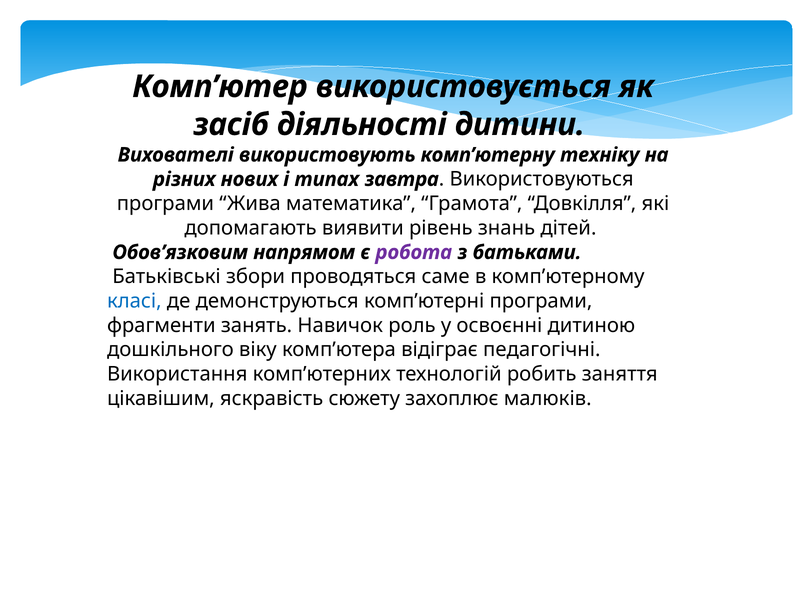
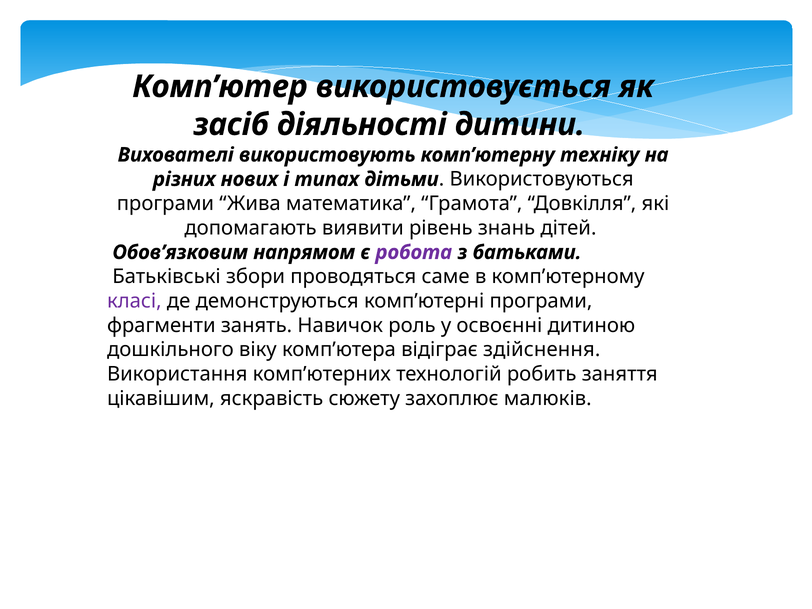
завтра: завтра -> дітьми (402, 179)
класі colour: blue -> purple (134, 301)
педагогічні: педагогічні -> здійснення (542, 350)
